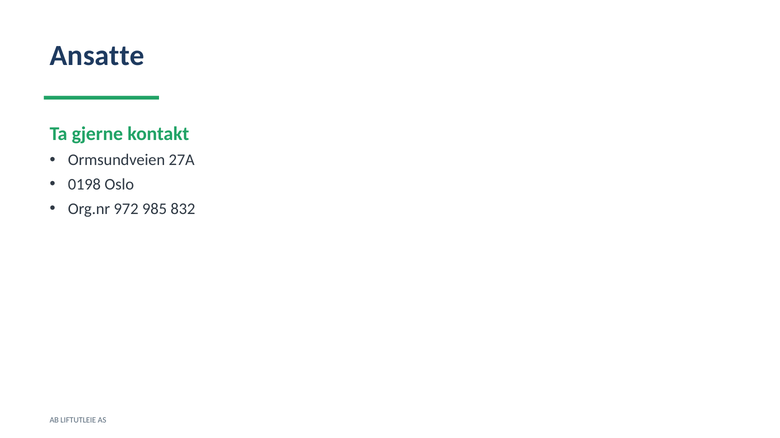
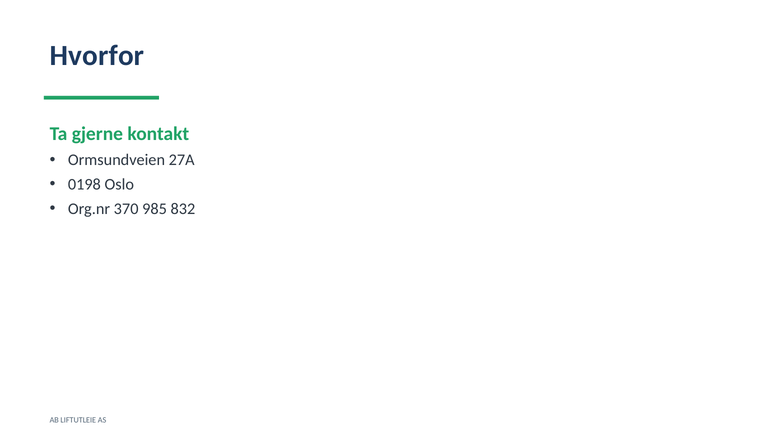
Ansatte: Ansatte -> Hvorfor (97, 56)
972: 972 -> 370 (126, 209)
